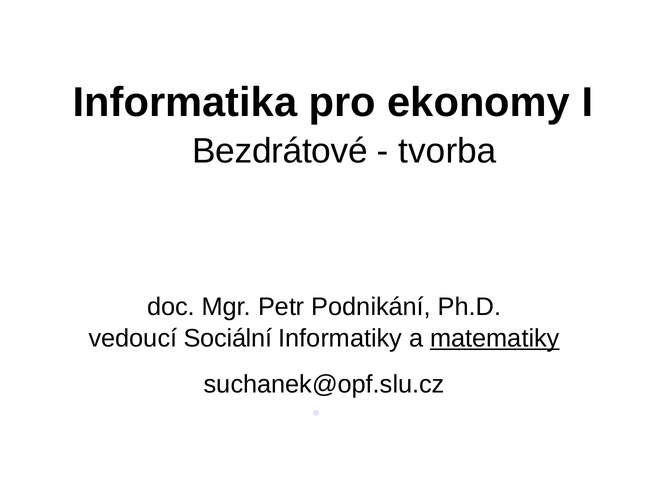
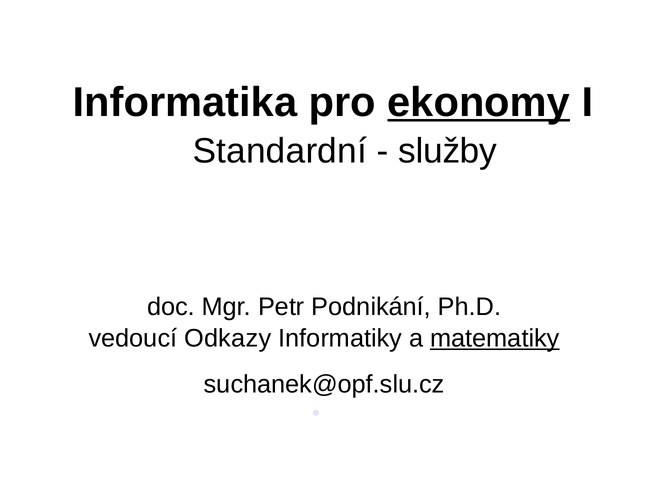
ekonomy underline: none -> present (479, 102)
Bezdrátové: Bezdrátové -> Standardní (280, 151)
tvorba: tvorba -> služby (448, 151)
Sociální: Sociální -> Odkazy (228, 338)
